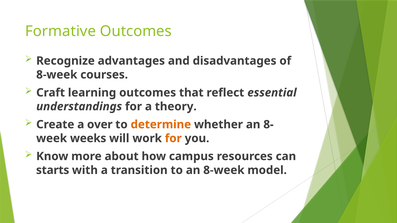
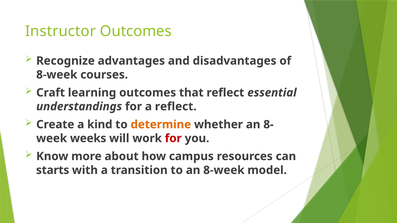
Formative: Formative -> Instructor (61, 31)
a theory: theory -> reflect (176, 107)
over: over -> kind (100, 125)
for colour: orange -> red (173, 139)
